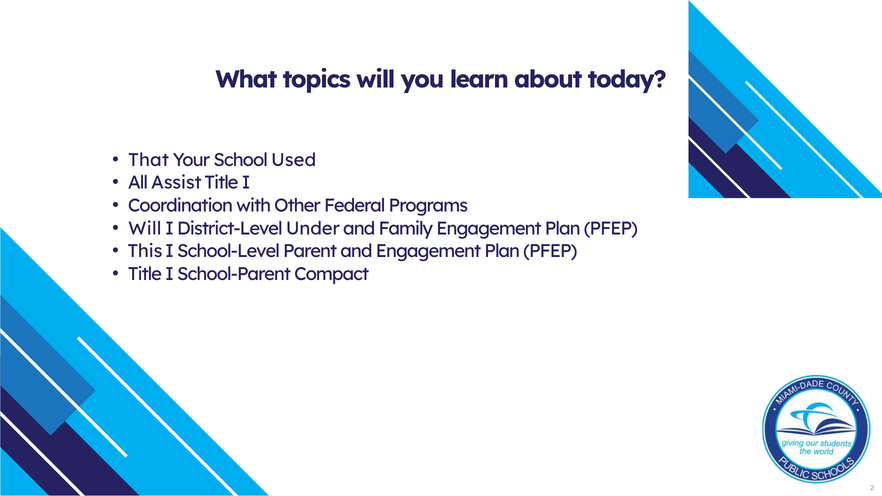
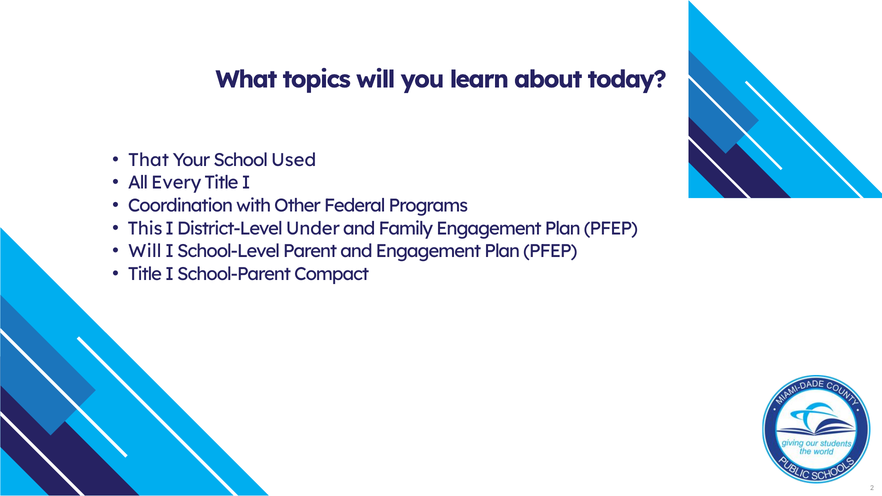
Assist: Assist -> Every (176, 183)
Will: Will -> This (145, 229)
This: This -> Will (145, 251)
